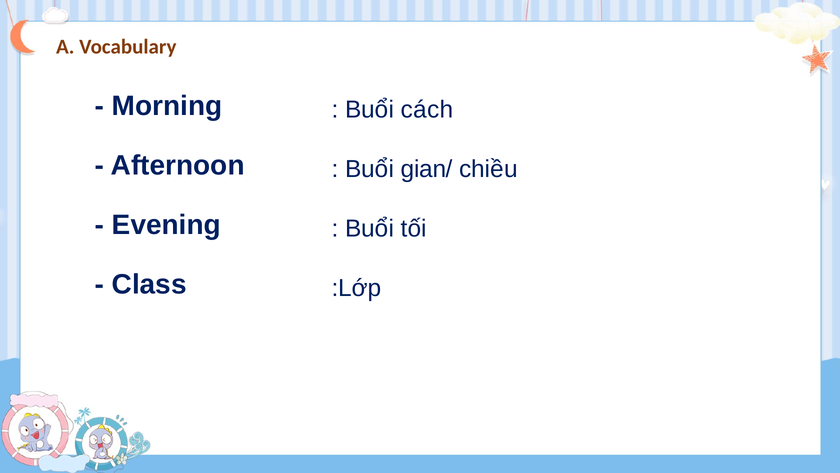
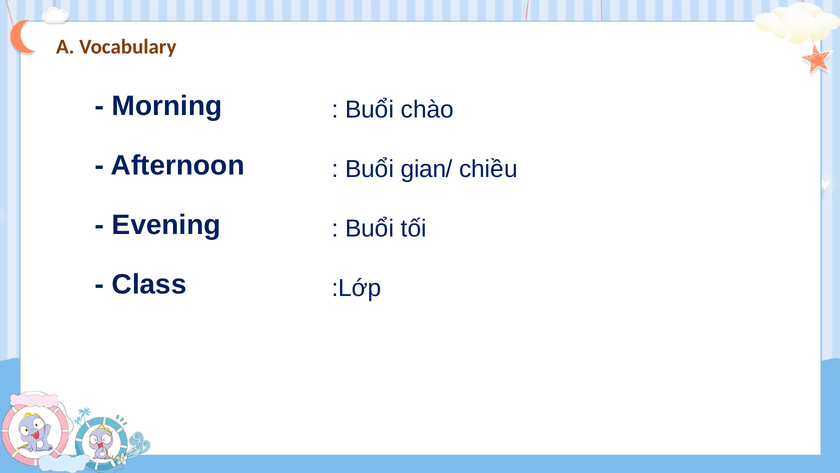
cách: cách -> chào (427, 110)
